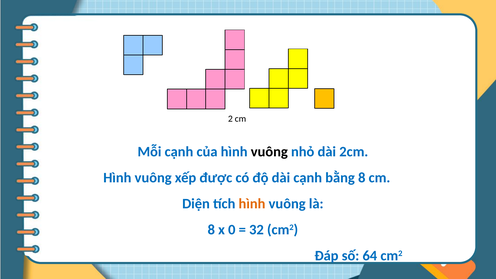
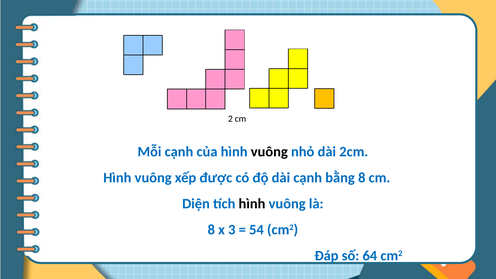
hình colour: orange -> black (252, 204)
0: 0 -> 3 (232, 230)
32: 32 -> 54 (256, 230)
